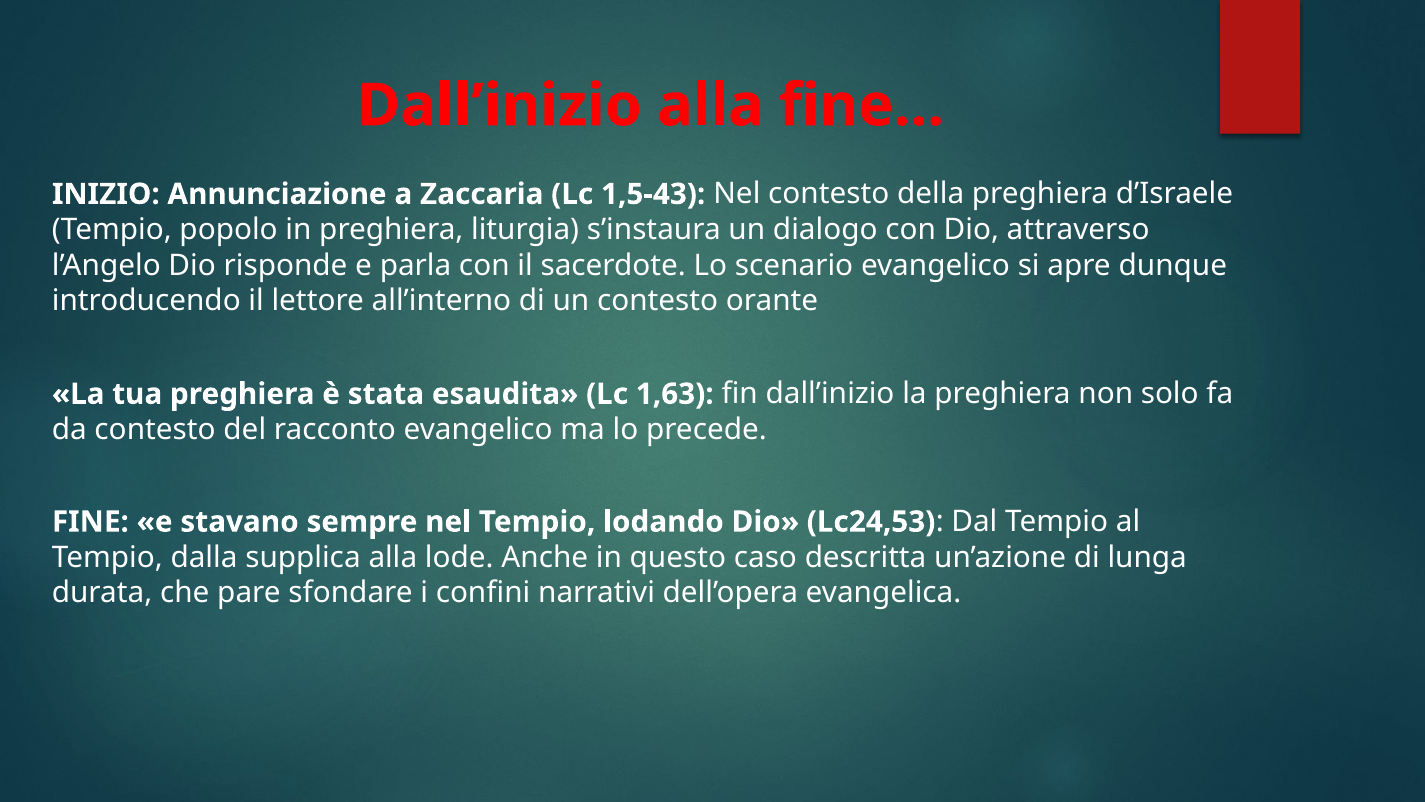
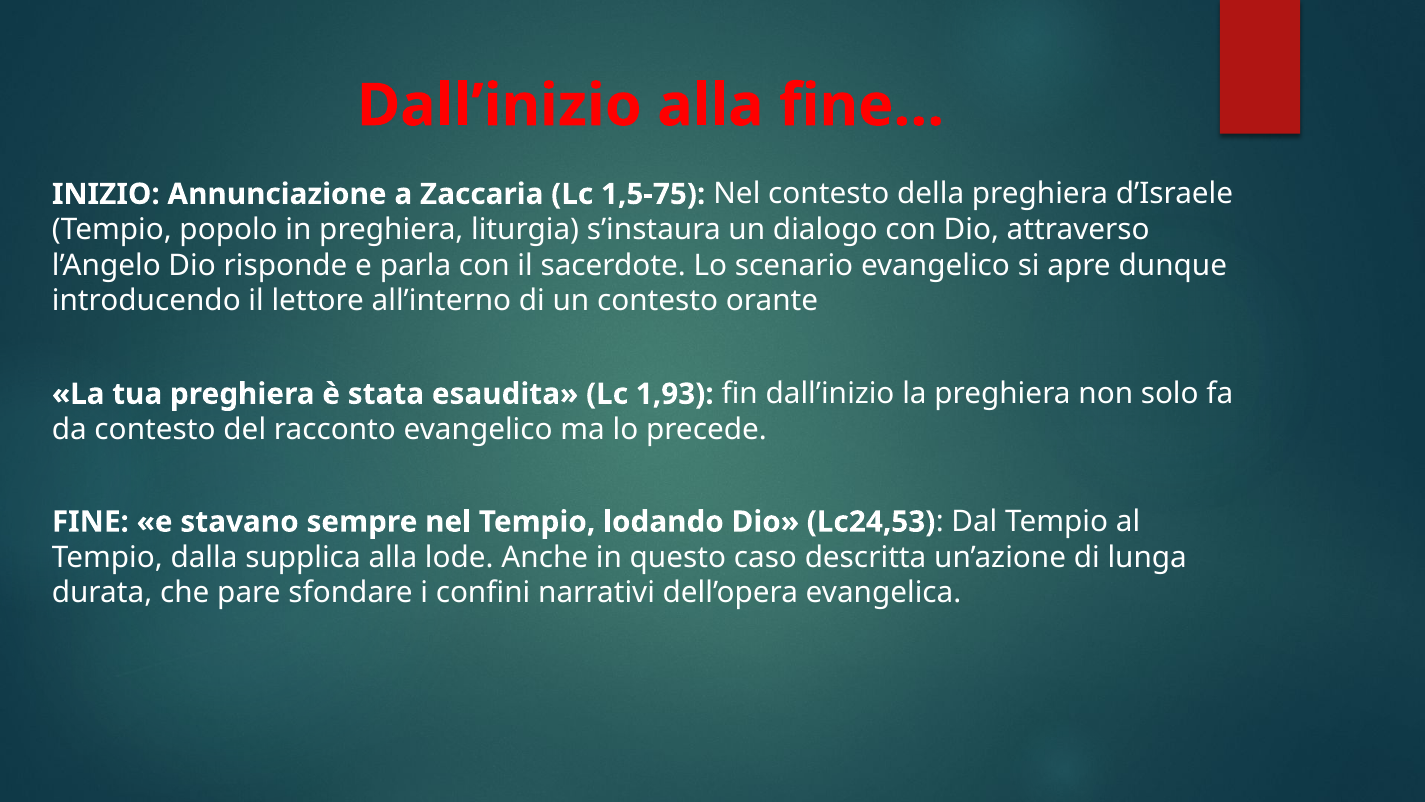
1,5-43: 1,5-43 -> 1,5-75 (653, 194)
1,63: 1,63 -> 1,93 (675, 394)
